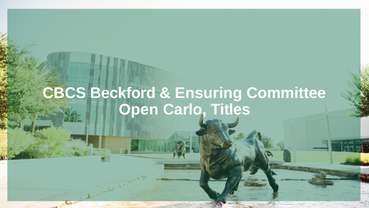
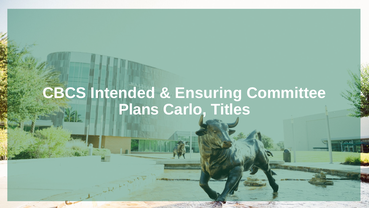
Beckford: Beckford -> Intended (123, 93)
Open: Open -> Plans (139, 109)
